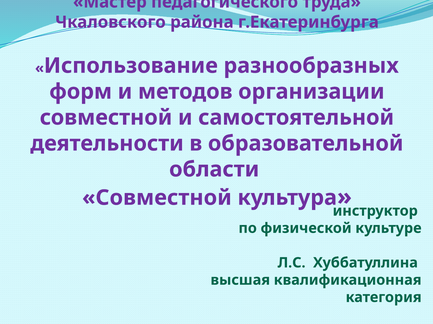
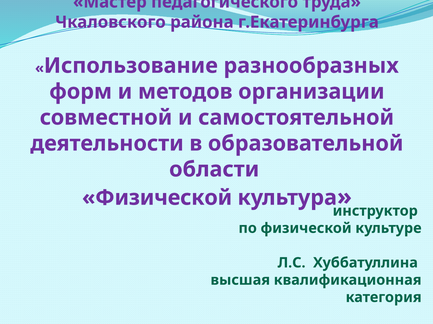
Совместной: Совместной -> Физической (157, 198)
